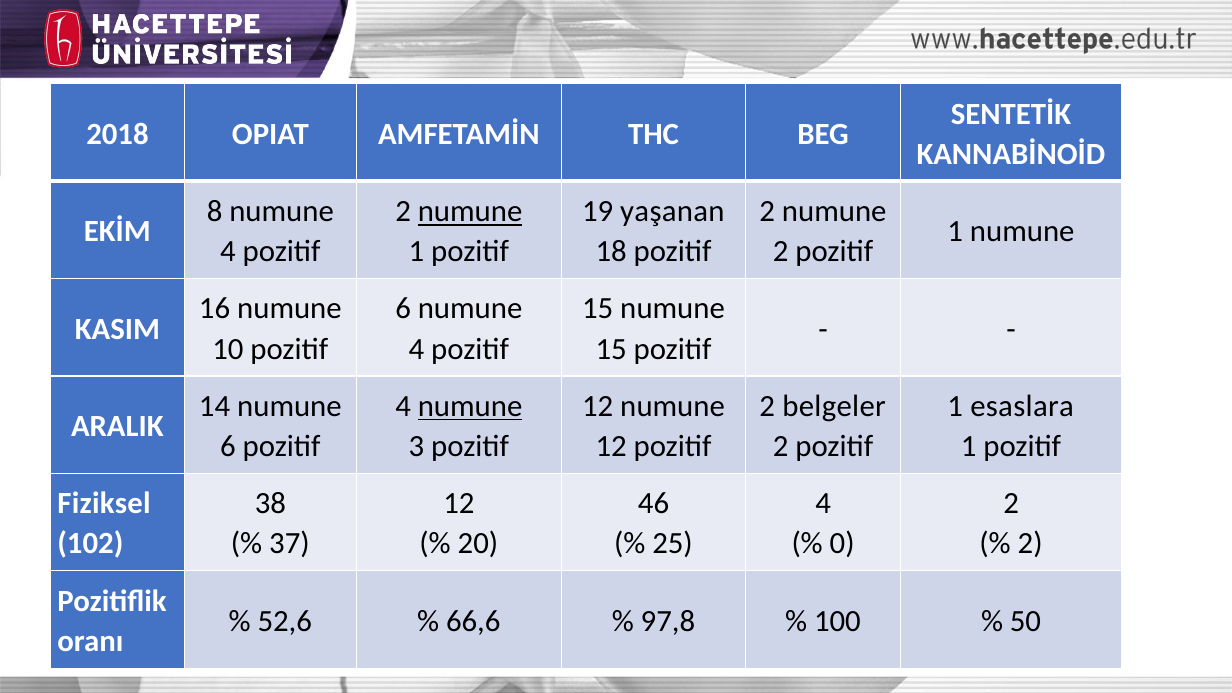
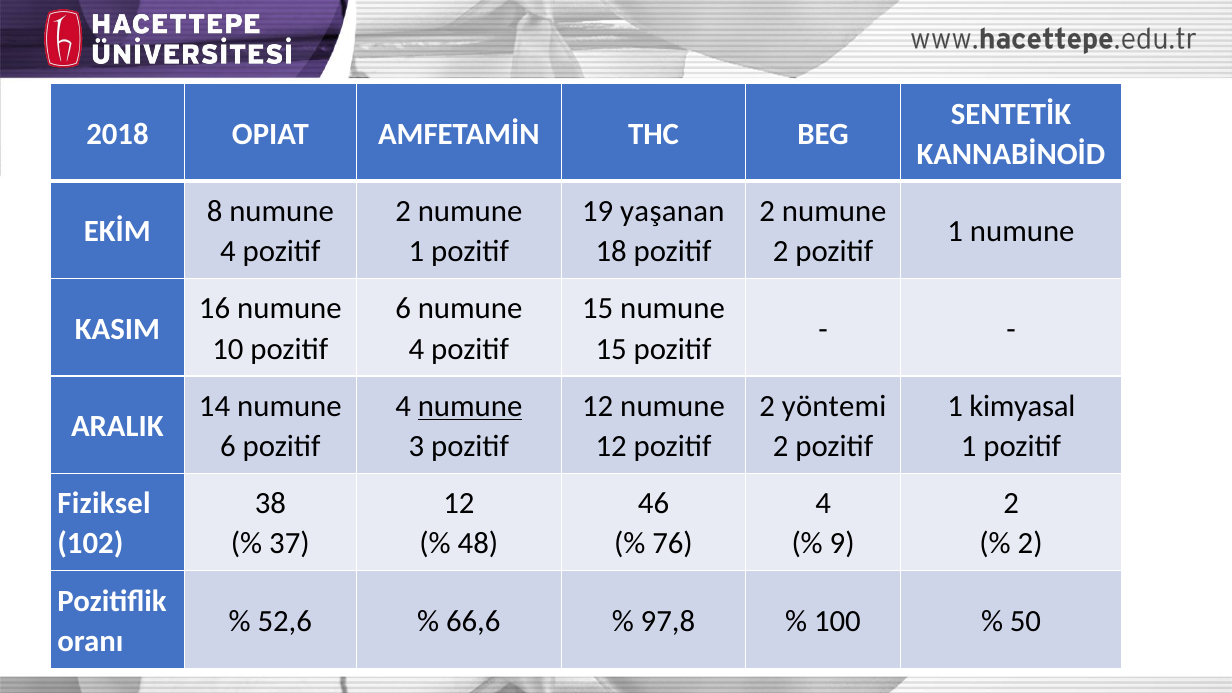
numune underline: present -> none (470, 211)
belgeler: belgeler -> yöntemi (834, 406)
esaslara: esaslara -> kimyasal (1022, 406)
20: 20 -> 48 (478, 544)
25: 25 -> 76 (673, 544)
0: 0 -> 9 (842, 544)
